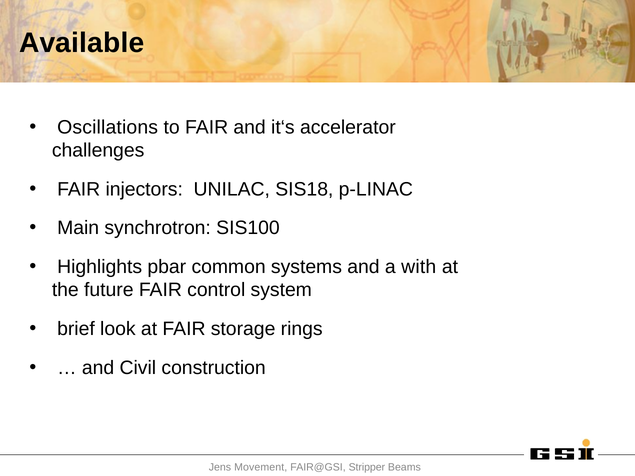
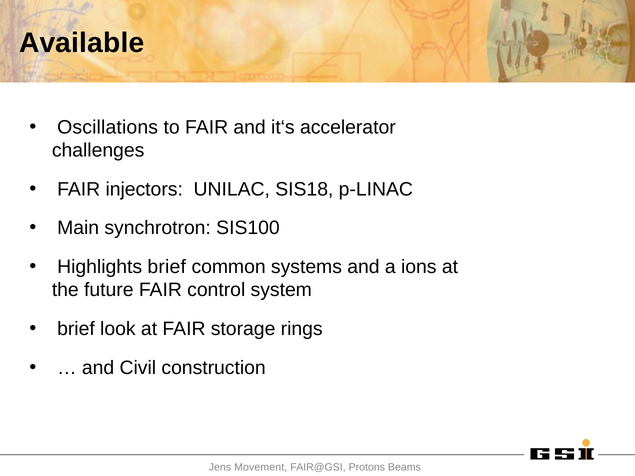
Highlights pbar: pbar -> brief (167, 267)
with: with -> ions (419, 267)
Stripper: Stripper -> Protons (367, 467)
